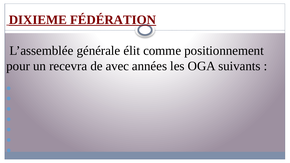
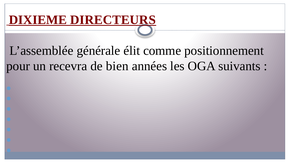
FÉDÉRATION: FÉDÉRATION -> DIRECTEURS (113, 20)
avec: avec -> bien (117, 66)
